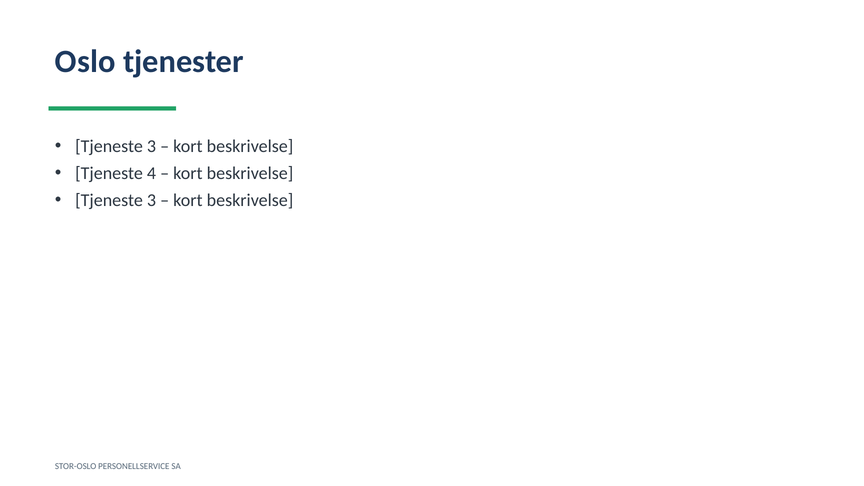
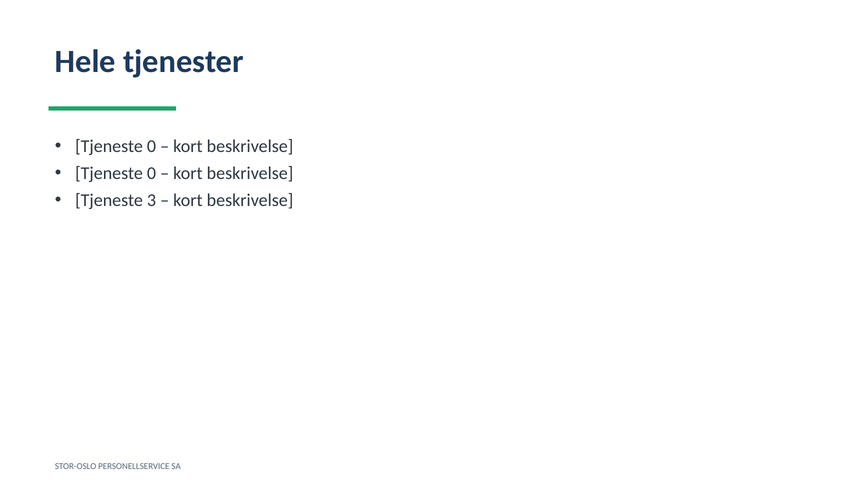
Oslo: Oslo -> Hele (85, 62)
3: 3 -> 0 (151, 146)
4: 4 -> 0 (151, 173)
